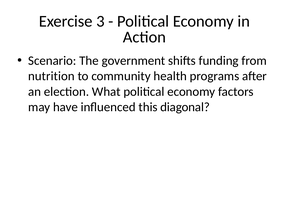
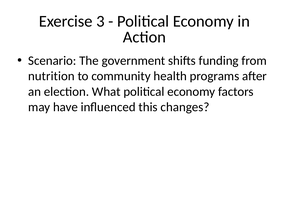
diagonal: diagonal -> changes (185, 107)
